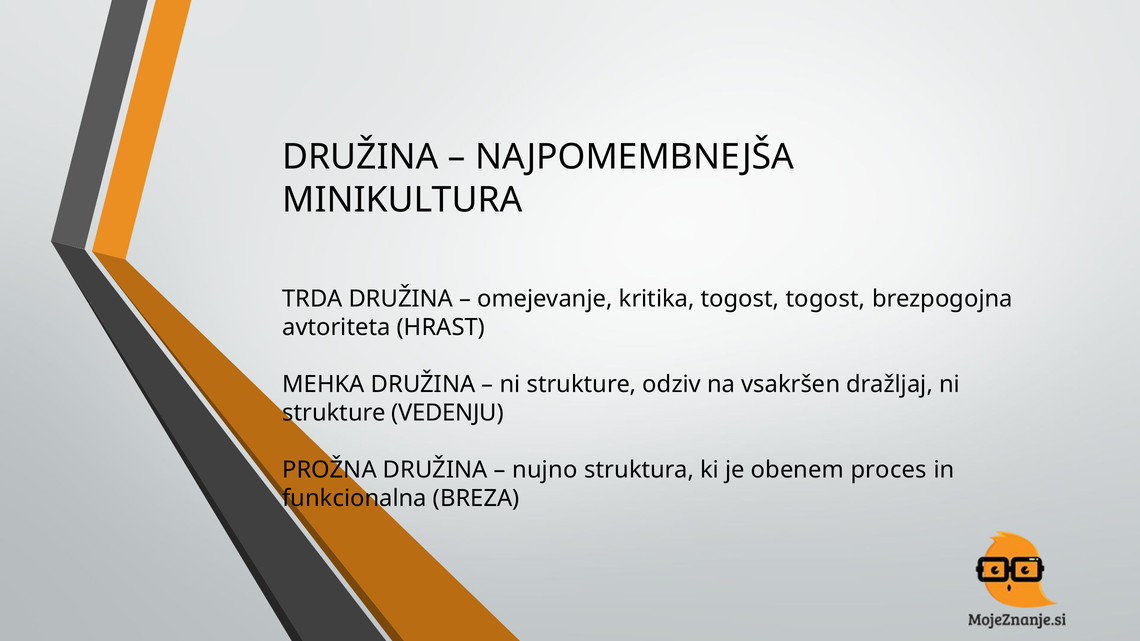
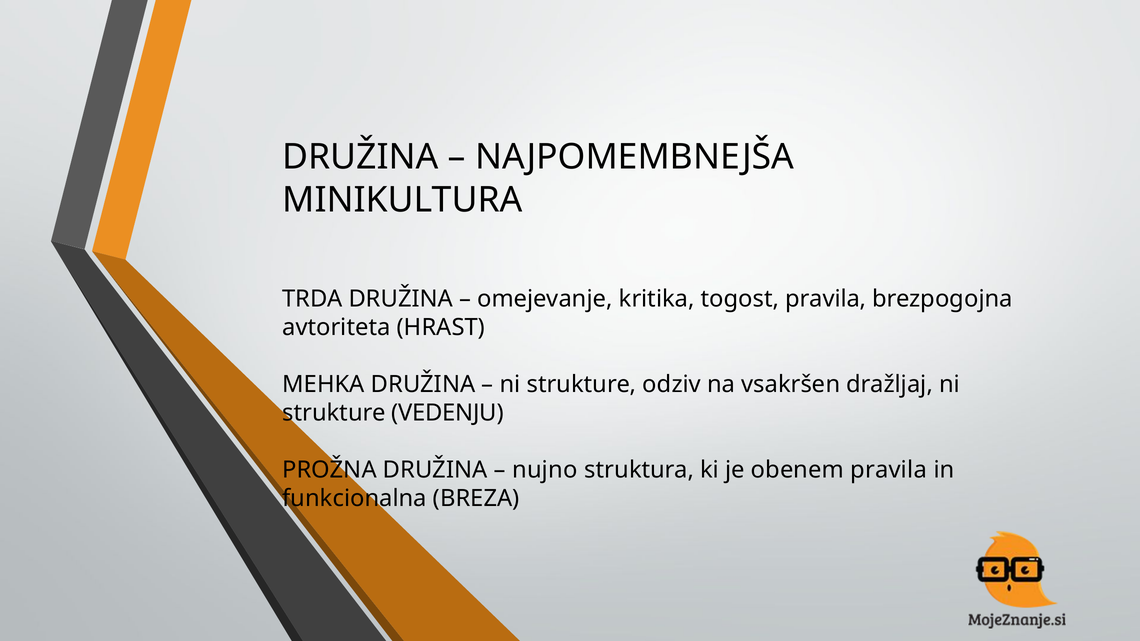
togost togost: togost -> pravila (826, 299)
obenem proces: proces -> pravila (889, 470)
